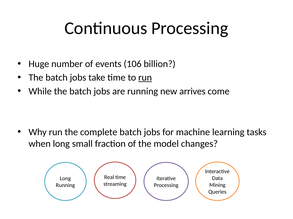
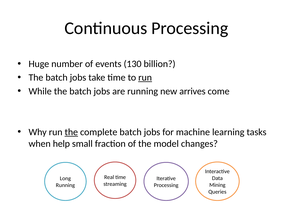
106: 106 -> 130 (133, 64)
the underline: none -> present (71, 133)
when long: long -> help (61, 144)
